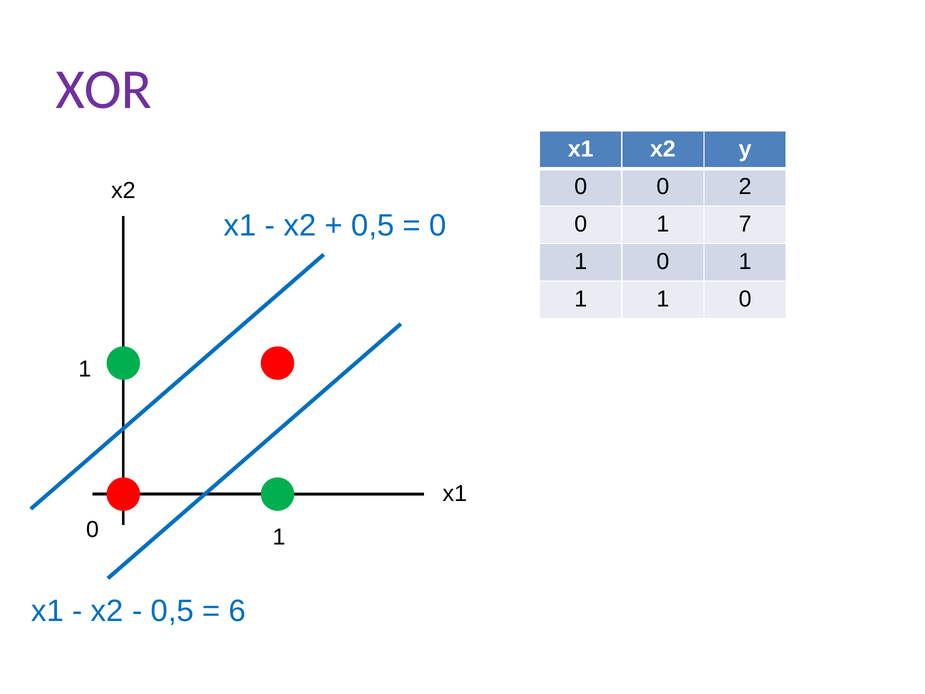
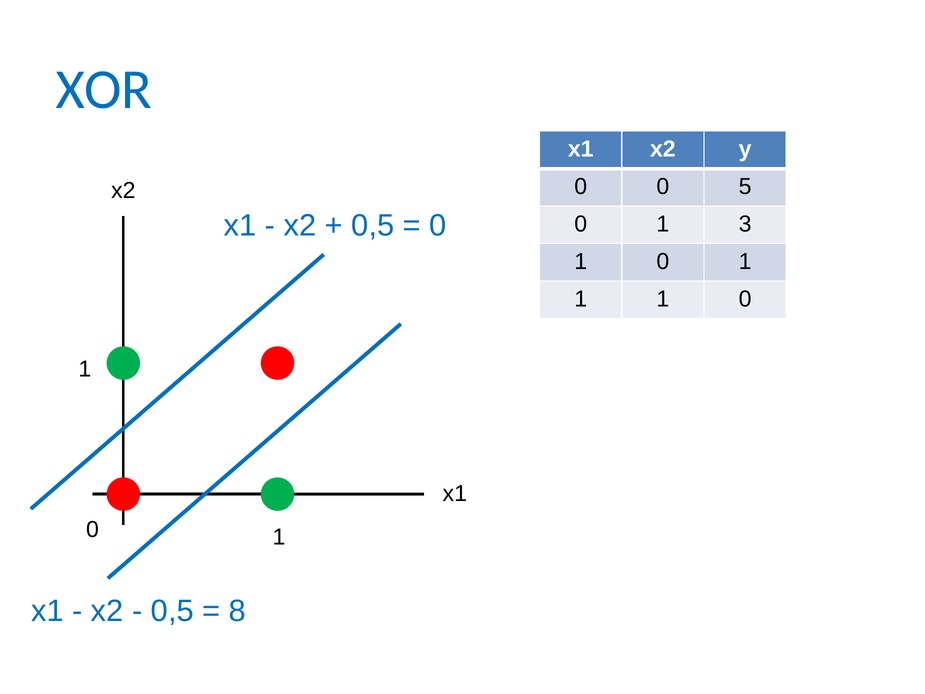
XOR colour: purple -> blue (104, 90)
2: 2 -> 5 (745, 187)
7: 7 -> 3 (745, 224)
6: 6 -> 8 (237, 611)
